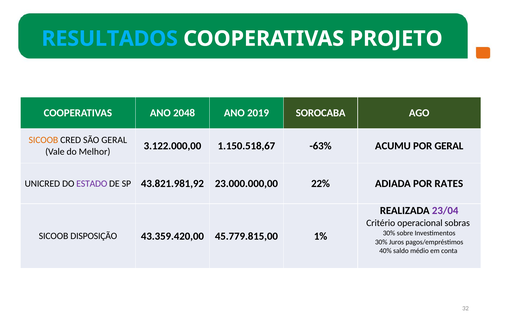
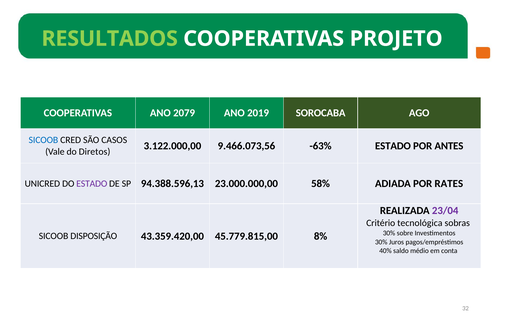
RESULTADOS colour: light blue -> light green (110, 39)
2048: 2048 -> 2079 (184, 113)
SICOOB colour: orange -> blue (43, 140)
SÃO GERAL: GERAL -> CASOS (114, 140)
1.150.518,67: 1.150.518,67 -> 9.466.073,56 (246, 146)
-63% ACUMU: ACUMU -> ESTADO (393, 146)
POR GERAL: GERAL -> ANTES (449, 146)
Melhor: Melhor -> Diretos (95, 152)
43.821.981,92: 43.821.981,92 -> 94.388.596,13 (172, 183)
22%: 22% -> 58% (321, 183)
operacional: operacional -> tecnológica (420, 223)
1%: 1% -> 8% (321, 236)
